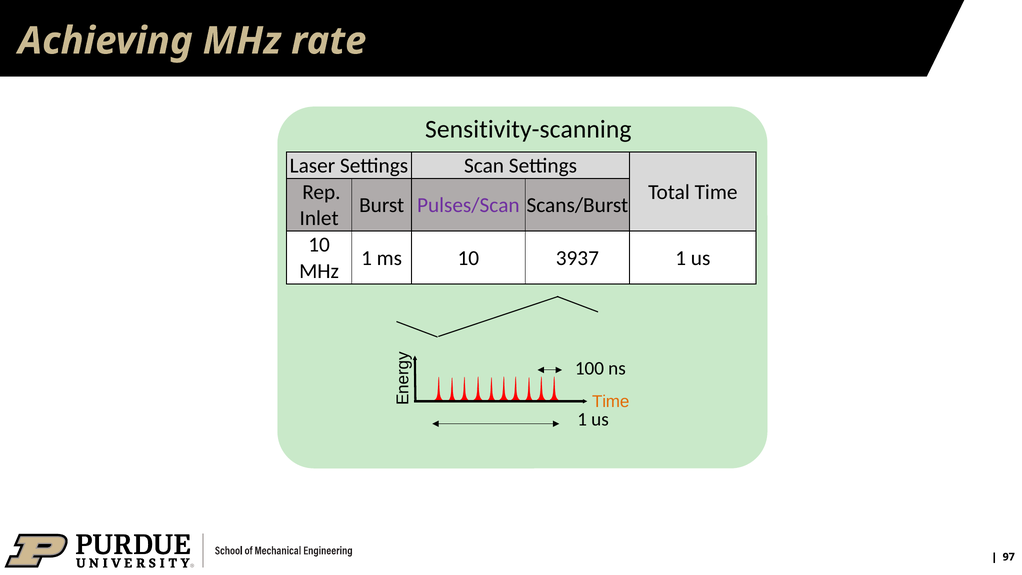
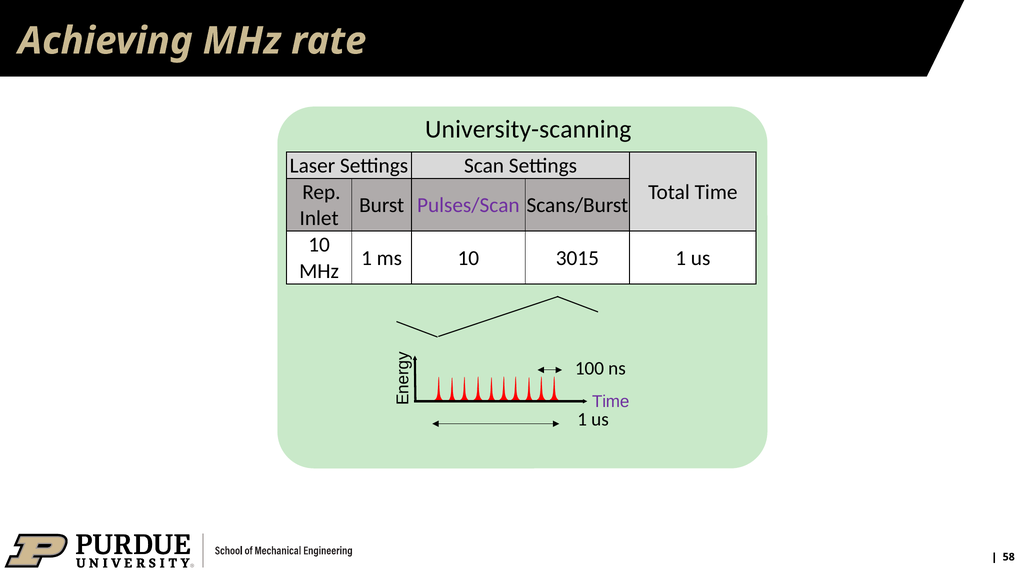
Sensitivity-scanning: Sensitivity-scanning -> University-scanning (528, 129)
3937: 3937 -> 3015 (577, 258)
Time colour: orange -> purple (611, 401)
97: 97 -> 58 (1009, 557)
